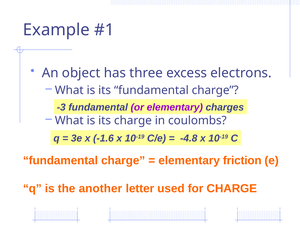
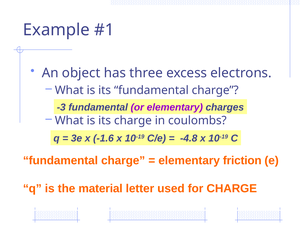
another: another -> material (101, 189)
